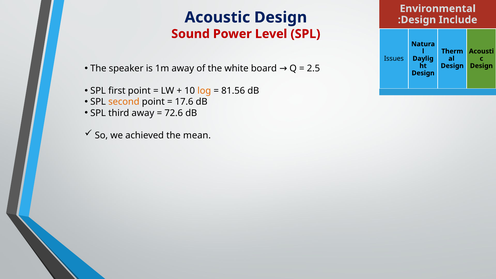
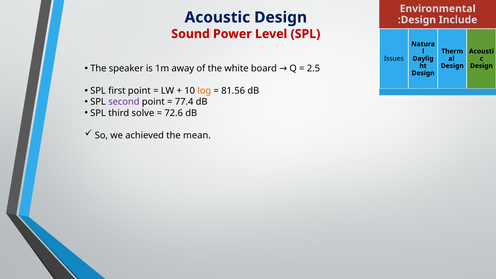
second colour: orange -> purple (124, 102)
17.6: 17.6 -> 77.4 (184, 102)
third away: away -> solve (143, 113)
